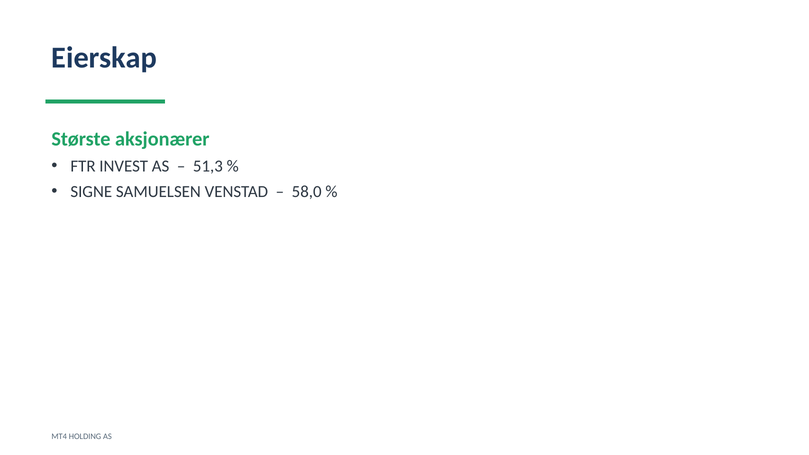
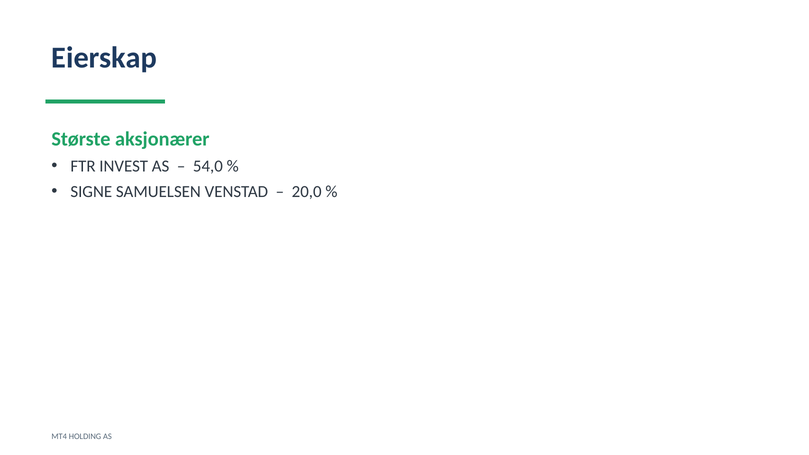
51,3: 51,3 -> 54,0 (208, 166)
58,0: 58,0 -> 20,0 (307, 192)
